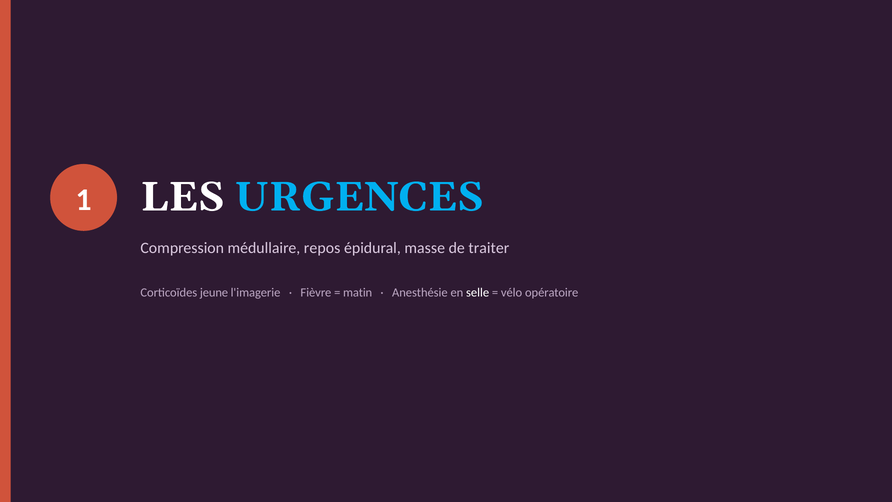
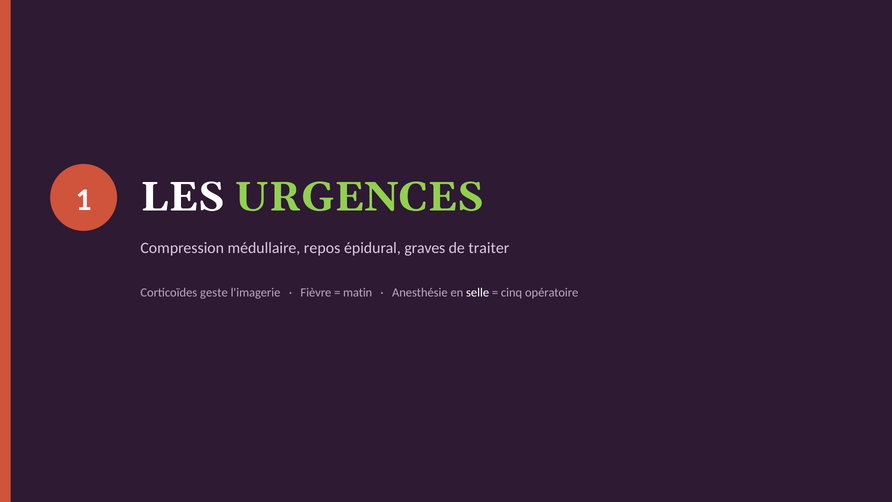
URGENCES colour: light blue -> light green (359, 197)
masse: masse -> graves (425, 248)
jeune: jeune -> geste (214, 293)
vélo: vélo -> cinq (512, 293)
